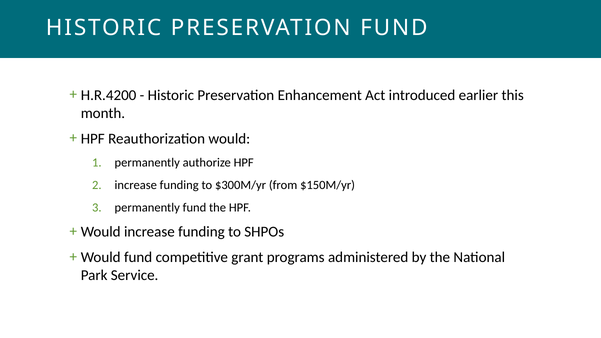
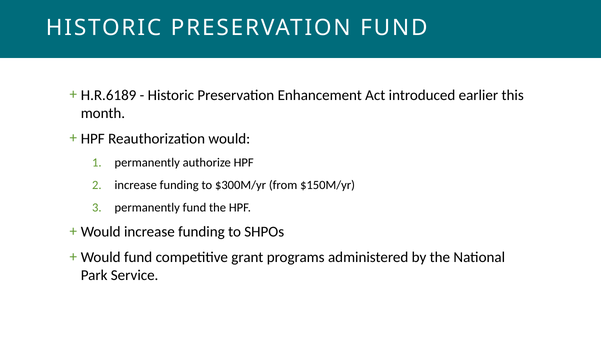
H.R.4200: H.R.4200 -> H.R.6189 (109, 95)
